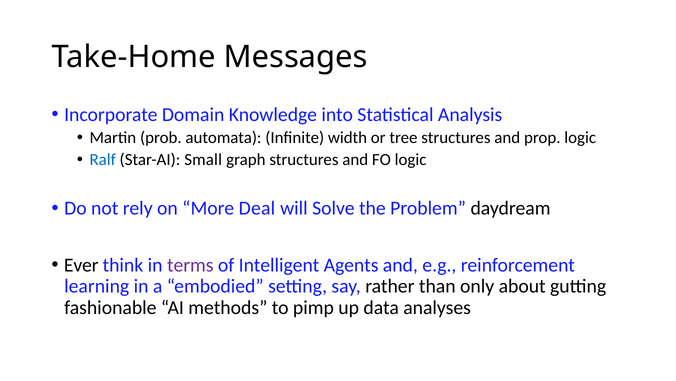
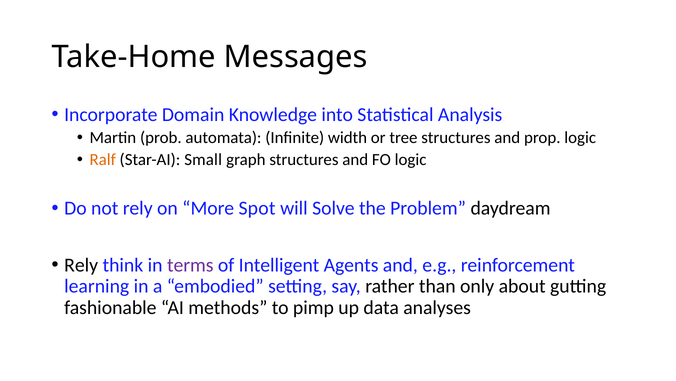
Ralf colour: blue -> orange (103, 159)
Deal: Deal -> Spot (257, 208)
Ever: Ever -> Rely (81, 265)
